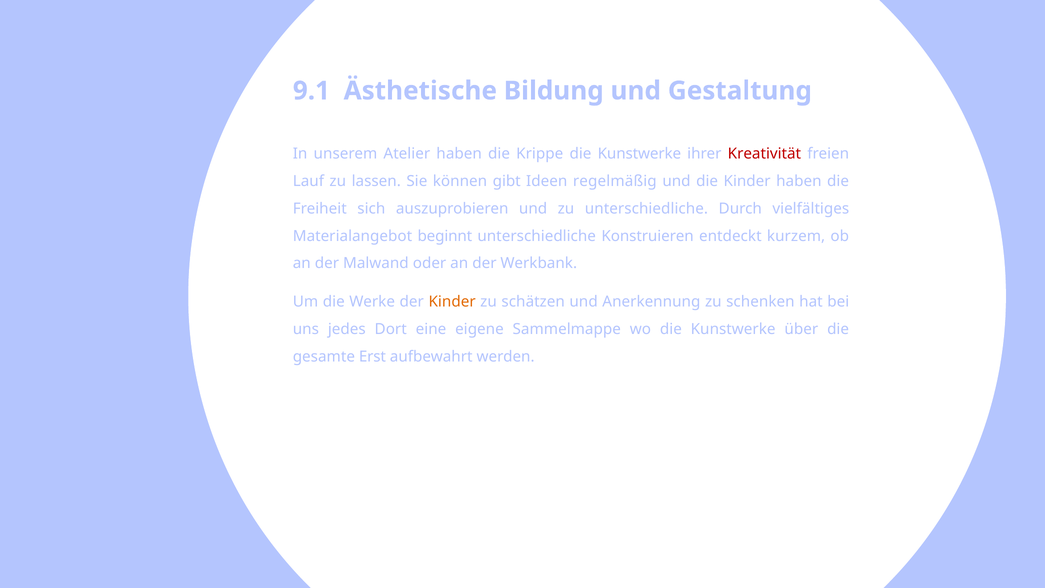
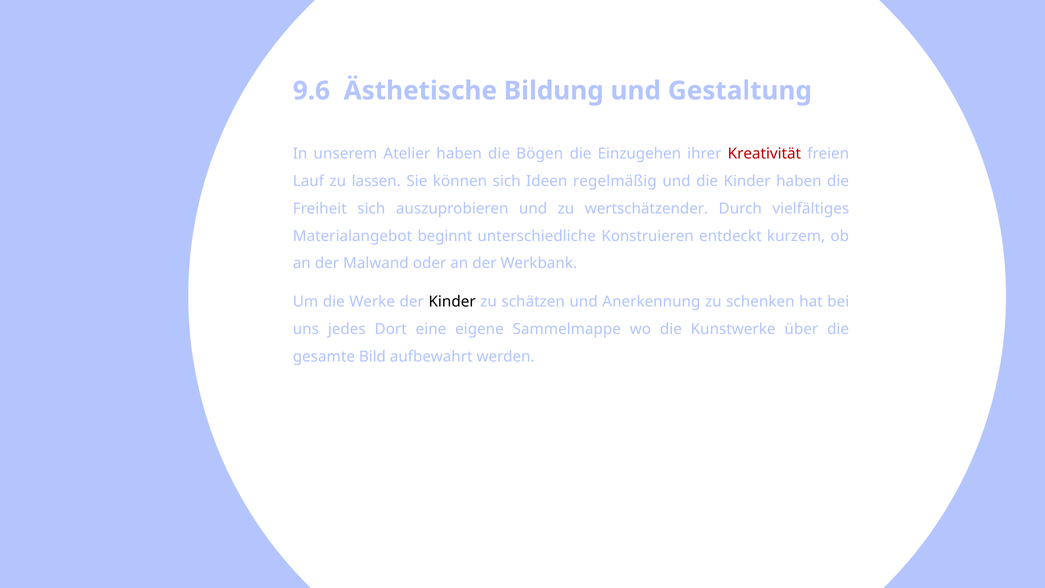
9.1: 9.1 -> 9.6 (311, 91)
Krippe: Krippe -> Bögen (540, 154)
Kunstwerke: Kunstwerke -> Einzugehen (639, 154)
können gibt: gibt -> sich (507, 181)
zu unterschiedliche: unterschiedliche -> wertschätzender (646, 208)
Kinder colour: orange -> black (452, 302)
Erst: Erst -> Bild (372, 357)
